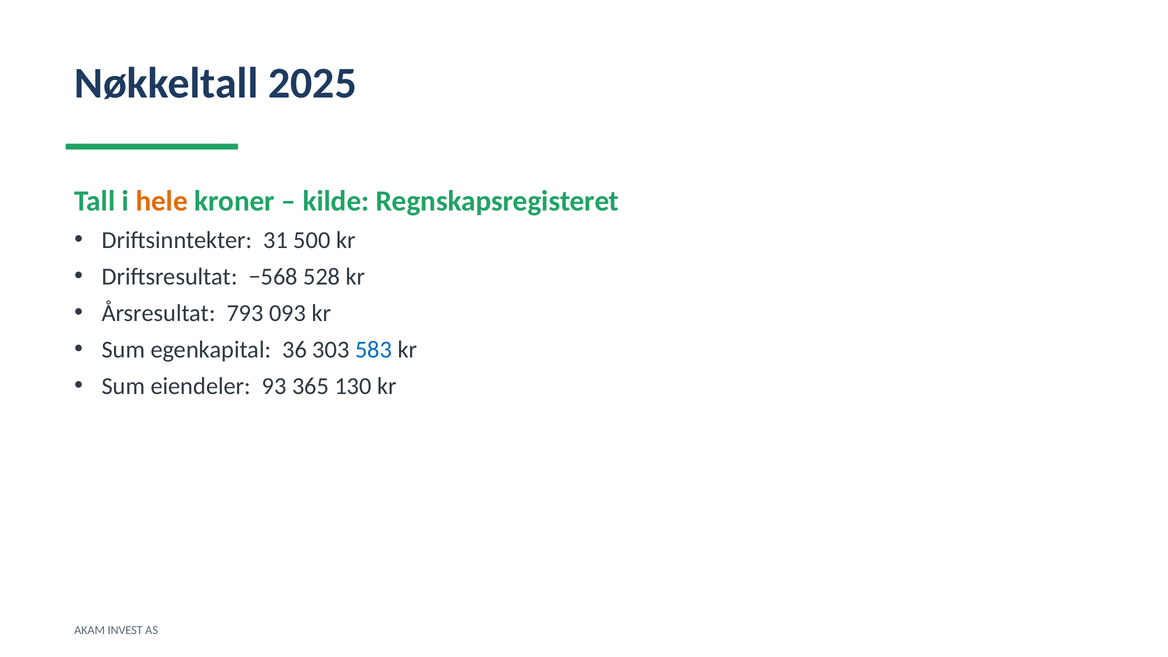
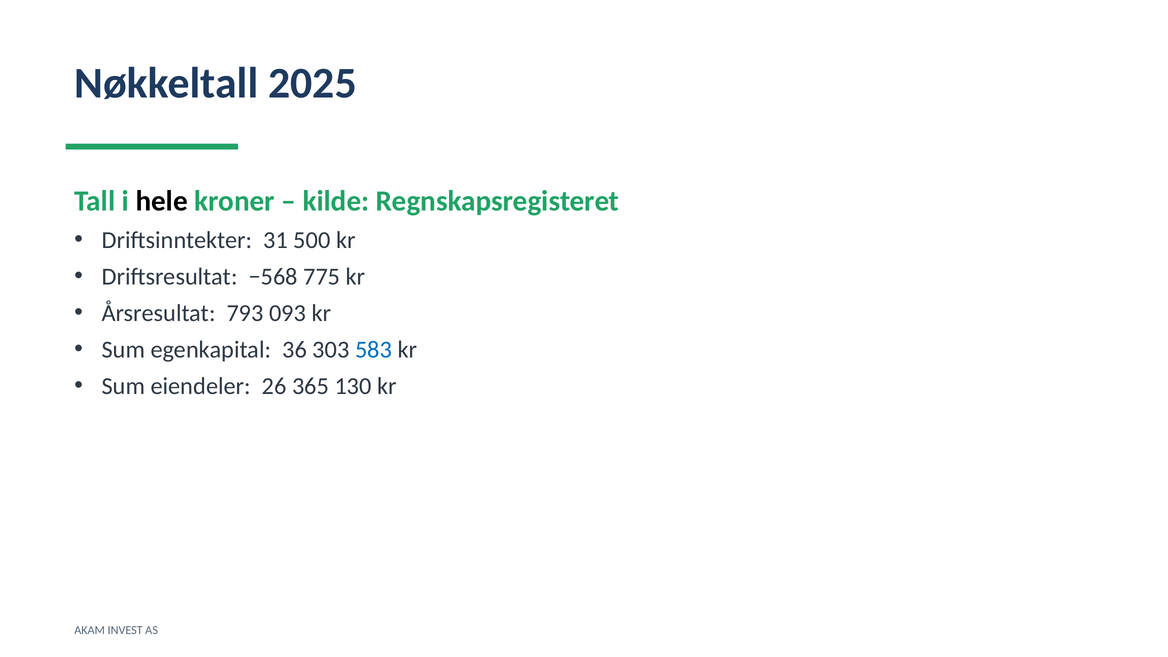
hele colour: orange -> black (162, 201)
528: 528 -> 775 (322, 277)
93: 93 -> 26 (274, 386)
